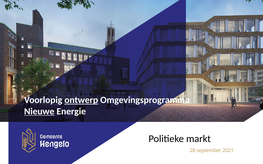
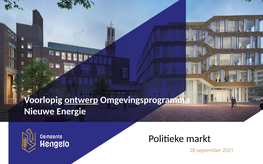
Nieuwe underline: present -> none (39, 112)
